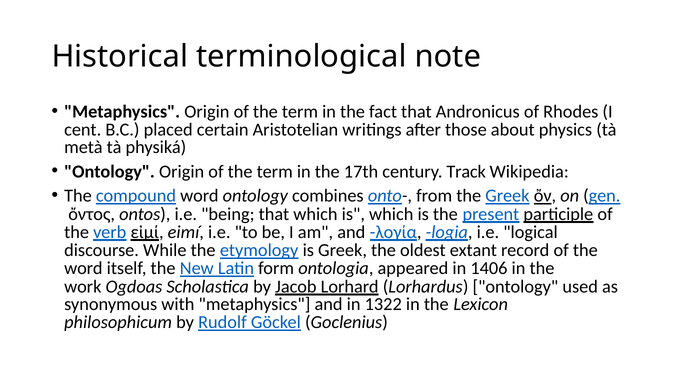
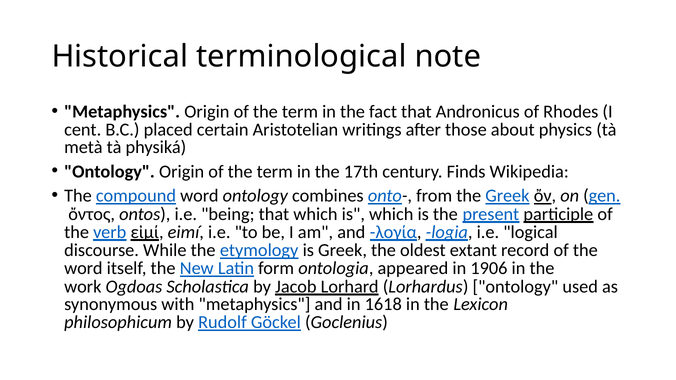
Track: Track -> Finds (466, 172)
1406: 1406 -> 1906 (489, 269)
1322: 1322 -> 1618 (383, 305)
